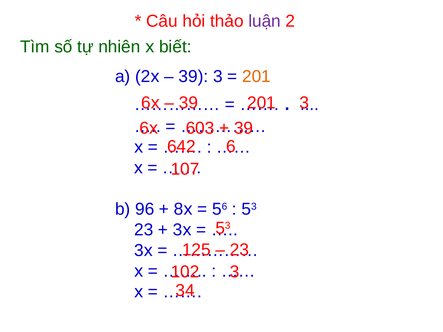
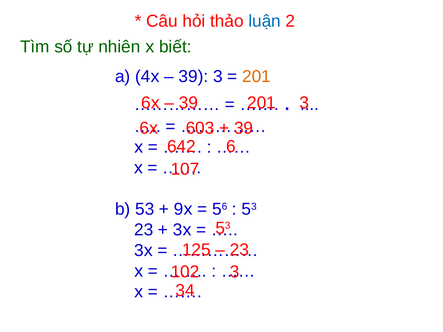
luận colour: purple -> blue (265, 21)
a 2: 2 -> 4 (143, 76)
b 96: 96 -> 53 (145, 209)
8: 8 -> 9 (179, 209)
